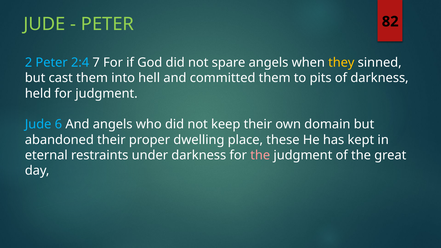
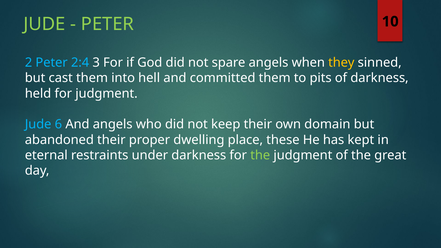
82: 82 -> 10 (390, 22)
7: 7 -> 3 (96, 63)
the colour: pink -> light green (260, 155)
